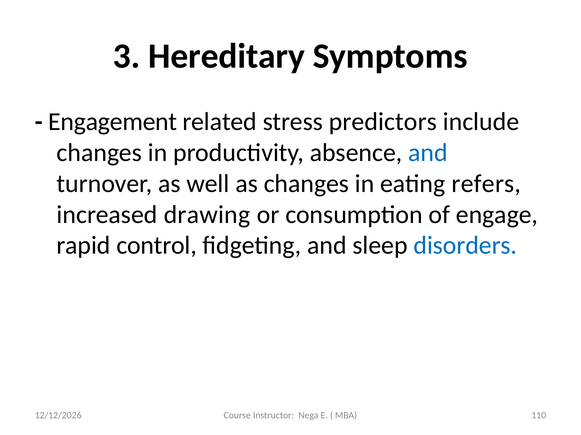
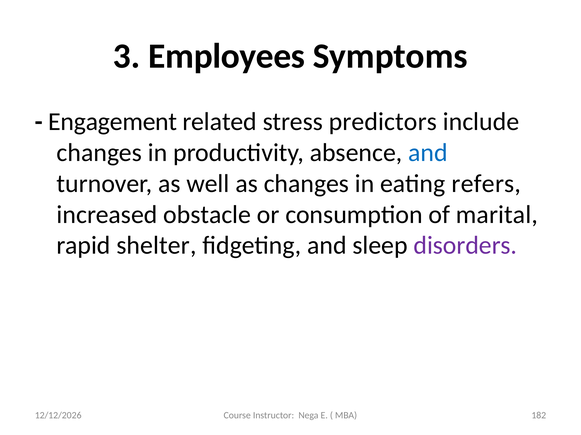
Hereditary: Hereditary -> Employees (227, 56)
drawing: drawing -> obstacle (207, 215)
engage: engage -> marital (497, 215)
control: control -> shelter (156, 246)
disorders colour: blue -> purple (465, 246)
110: 110 -> 182 (539, 416)
